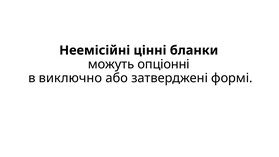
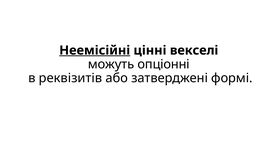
Неемісійні underline: none -> present (95, 50)
бланки: бланки -> векселі (194, 50)
виключно: виключно -> реквізитів (70, 78)
